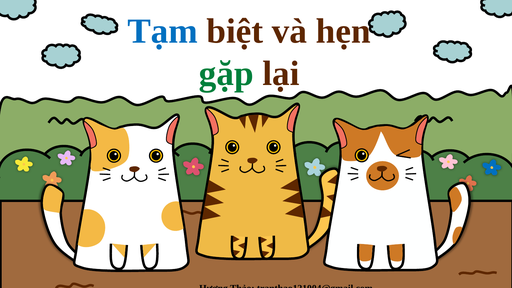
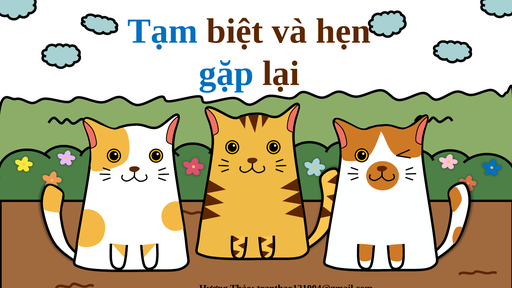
gặp colour: green -> blue (226, 73)
